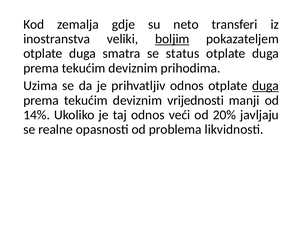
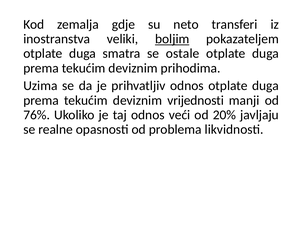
status: status -> ostale (183, 54)
duga underline: present -> none (266, 86)
14%: 14% -> 76% (37, 115)
